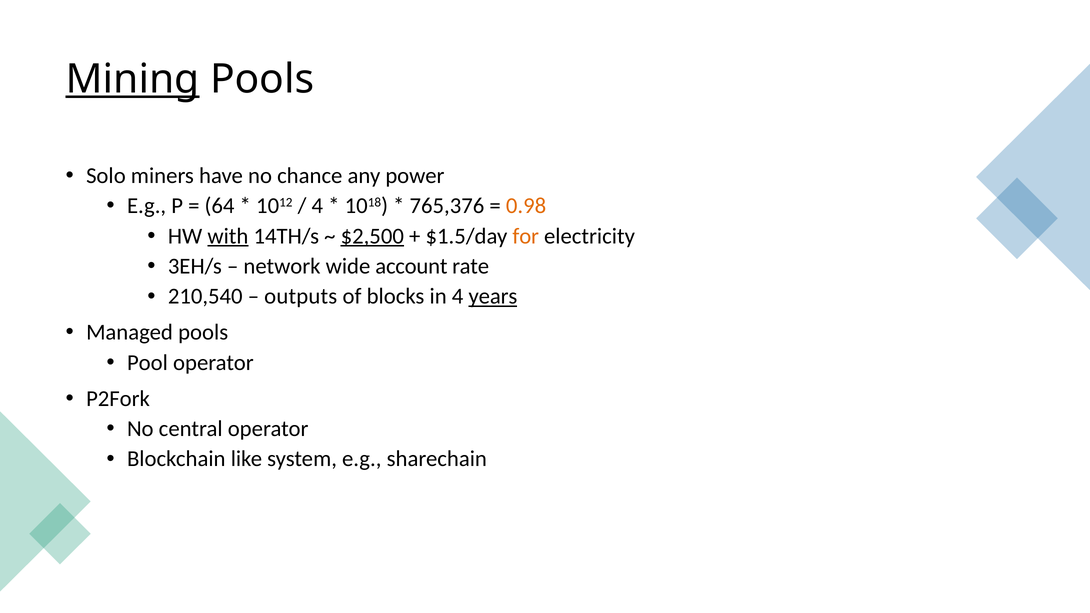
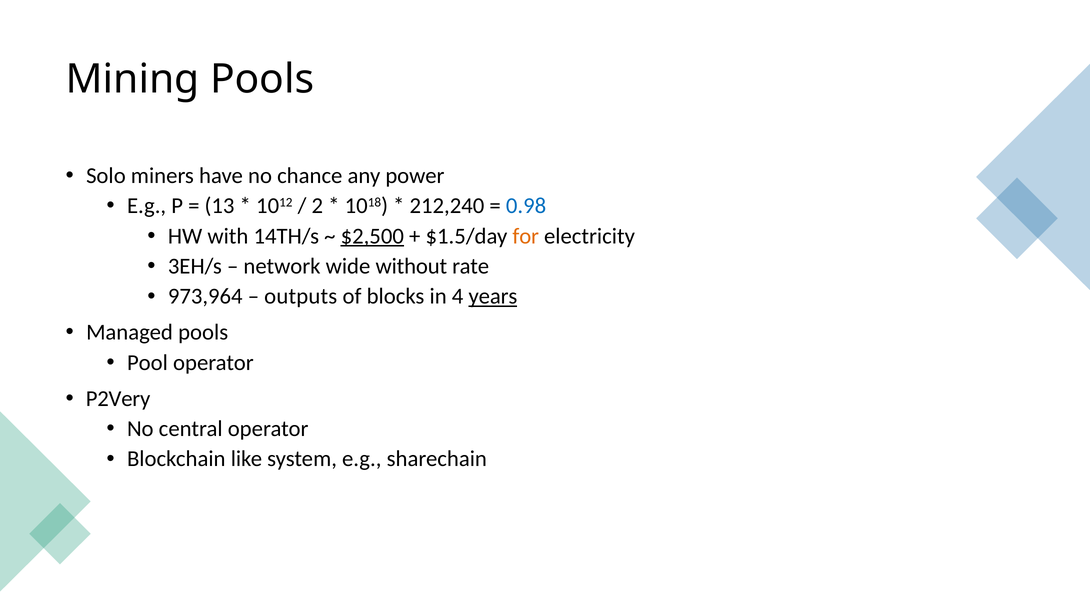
Mining underline: present -> none (133, 79)
64: 64 -> 13 (220, 206)
4: 4 -> 2 (317, 206)
765,376: 765,376 -> 212,240 (447, 206)
0.98 colour: orange -> blue (526, 206)
with underline: present -> none (228, 236)
account: account -> without (411, 266)
210,540: 210,540 -> 973,964 (205, 297)
P2Fork: P2Fork -> P2Very (118, 399)
